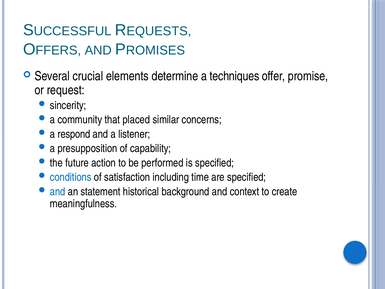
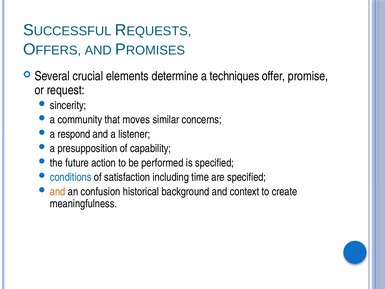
placed: placed -> moves (136, 120)
and colour: blue -> orange (58, 191)
statement: statement -> confusion (100, 191)
